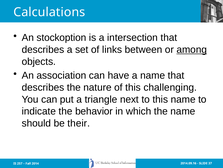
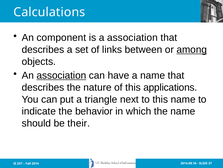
stockoption: stockoption -> component (61, 37)
a intersection: intersection -> association (132, 37)
association underline: none -> present (61, 75)
challenging: challenging -> applications (170, 87)
